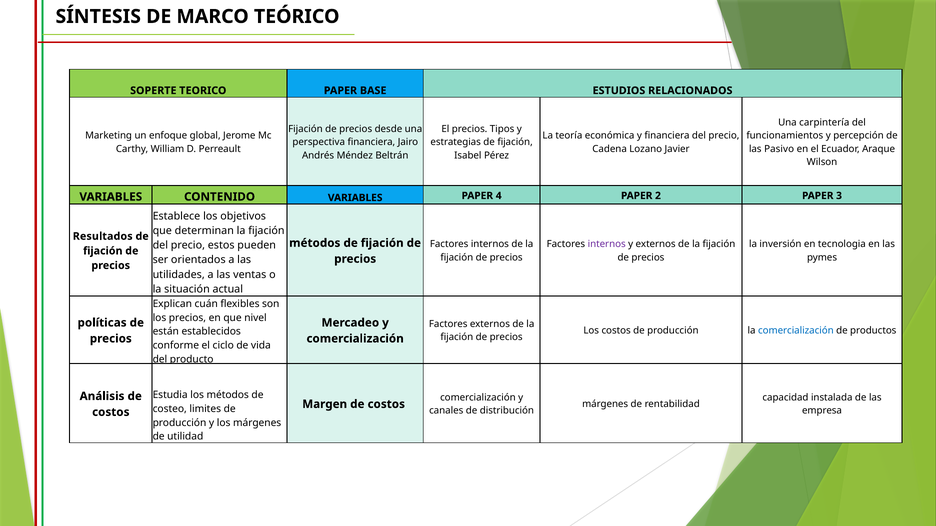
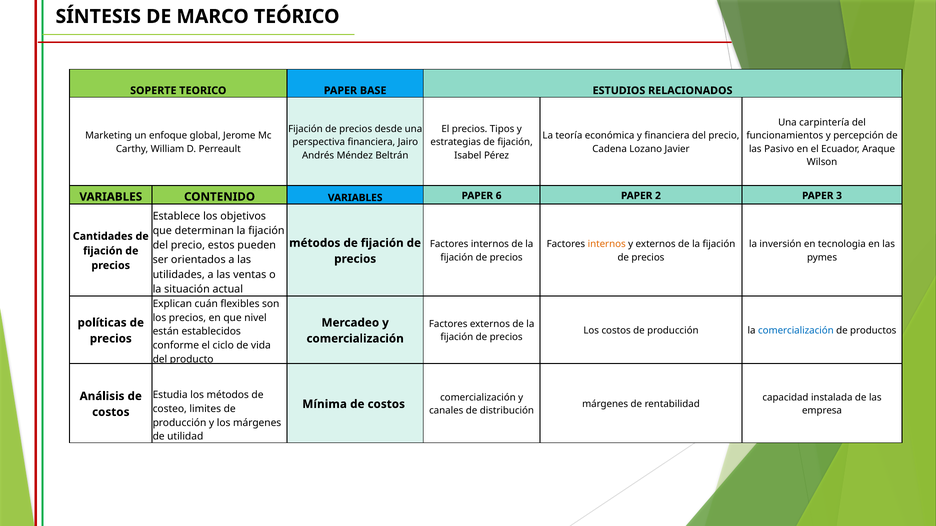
4: 4 -> 6 (499, 196)
Resultados: Resultados -> Cantidades (103, 236)
internos colour: purple -> orange (607, 244)
Margen: Margen -> Mínima (325, 404)
